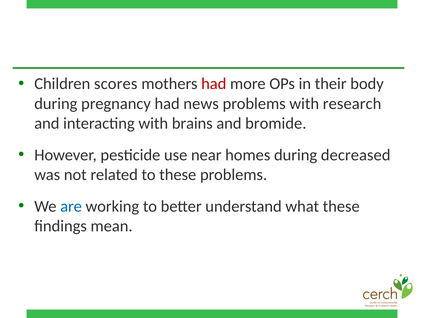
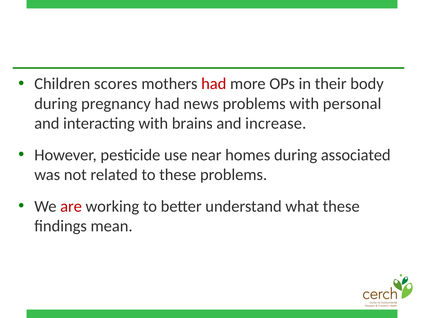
research: research -> personal (352, 104)
bromide: bromide -> increase (276, 123)
decreased: decreased -> associated (356, 155)
are colour: blue -> red (71, 206)
